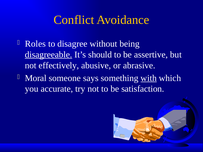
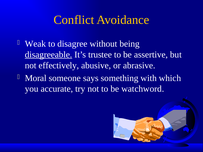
Roles: Roles -> Weak (35, 44)
should: should -> trustee (100, 55)
with underline: present -> none (149, 78)
satisfaction: satisfaction -> watchword (143, 89)
